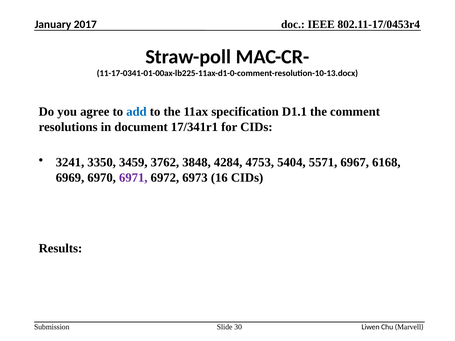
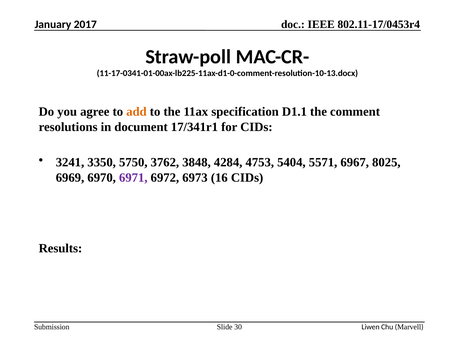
add colour: blue -> orange (136, 112)
3459: 3459 -> 5750 (133, 162)
6168: 6168 -> 8025 (386, 162)
